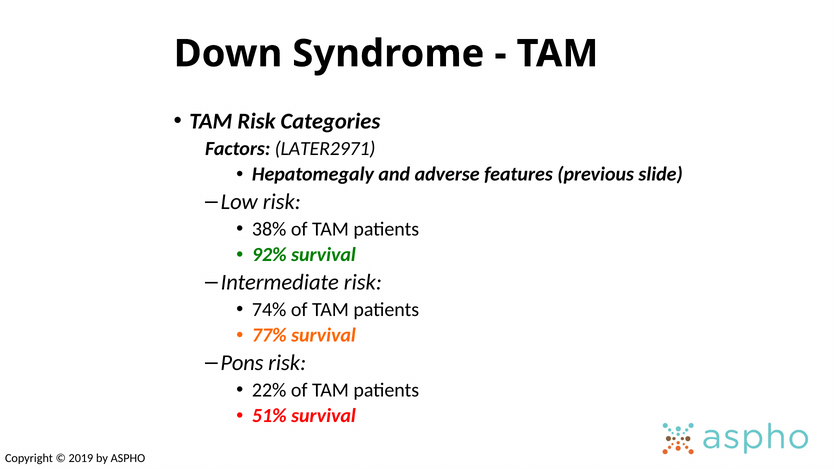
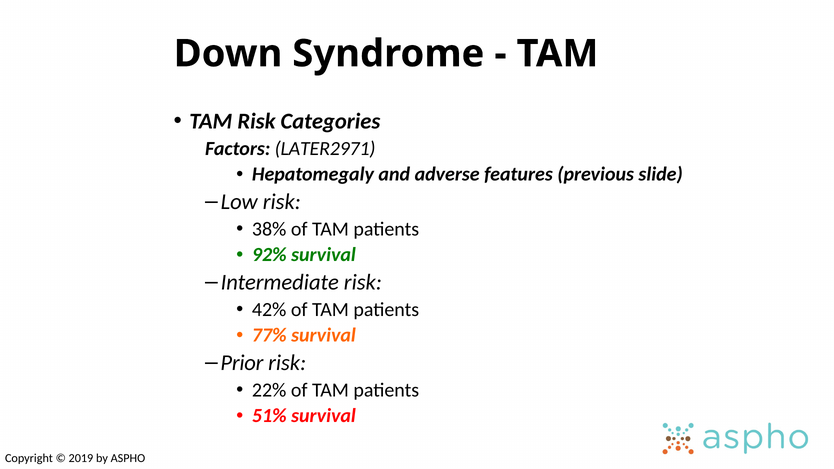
74%: 74% -> 42% (269, 310)
Pons: Pons -> Prior (242, 363)
